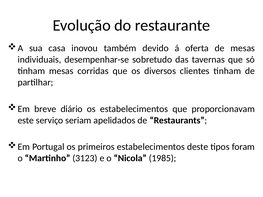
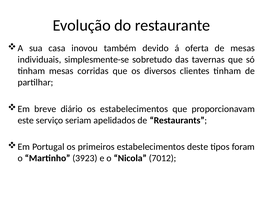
desempenhar-se: desempenhar-se -> simplesmente-se (97, 60)
3123: 3123 -> 3923 (85, 158)
1985: 1985 -> 7012 (163, 158)
